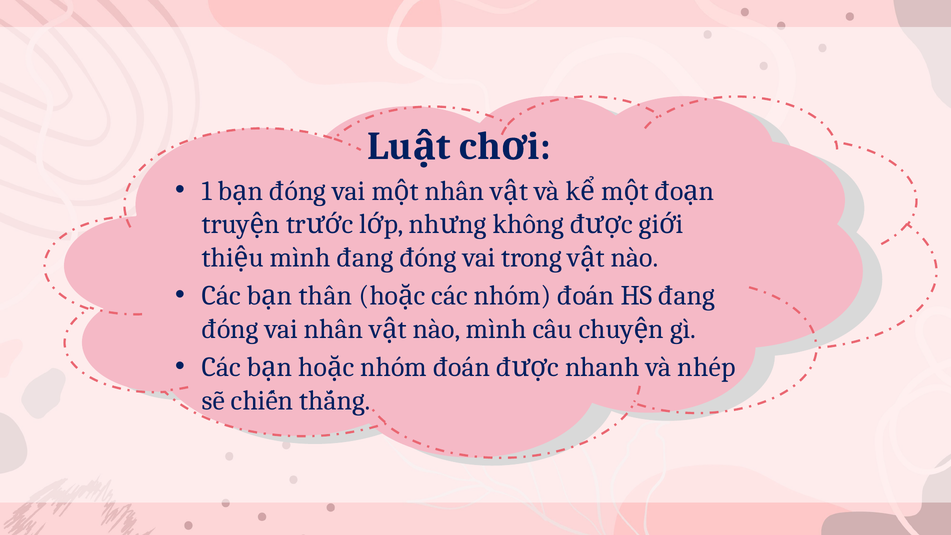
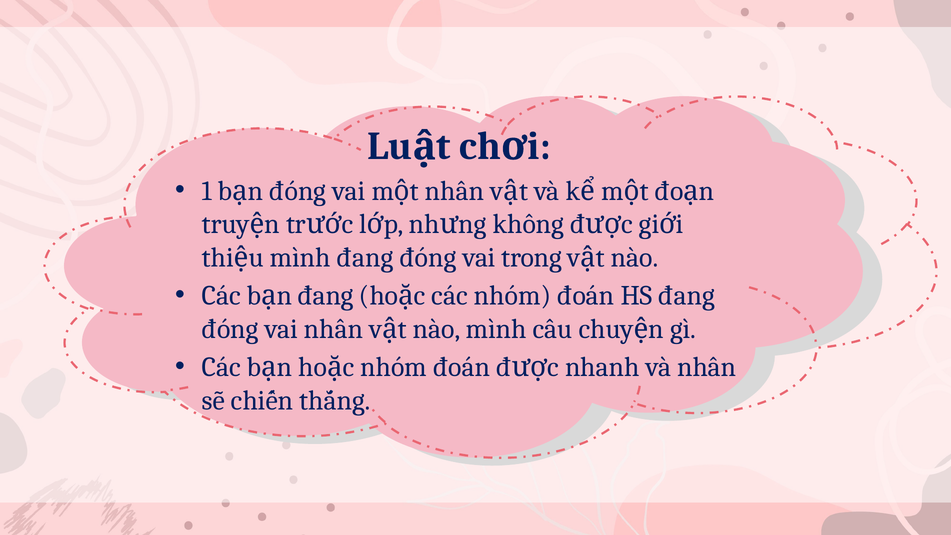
thân: thân -> đang (326, 296)
và nhép: nhép -> nhân (707, 367)
